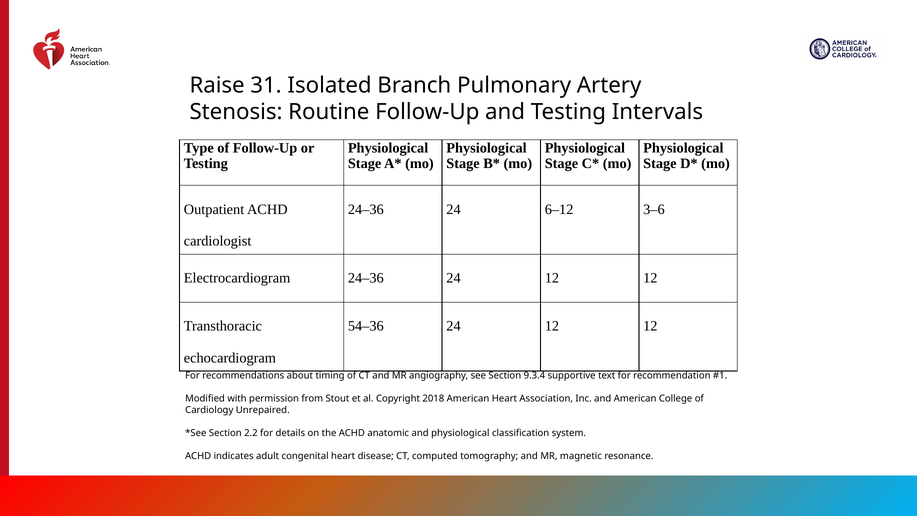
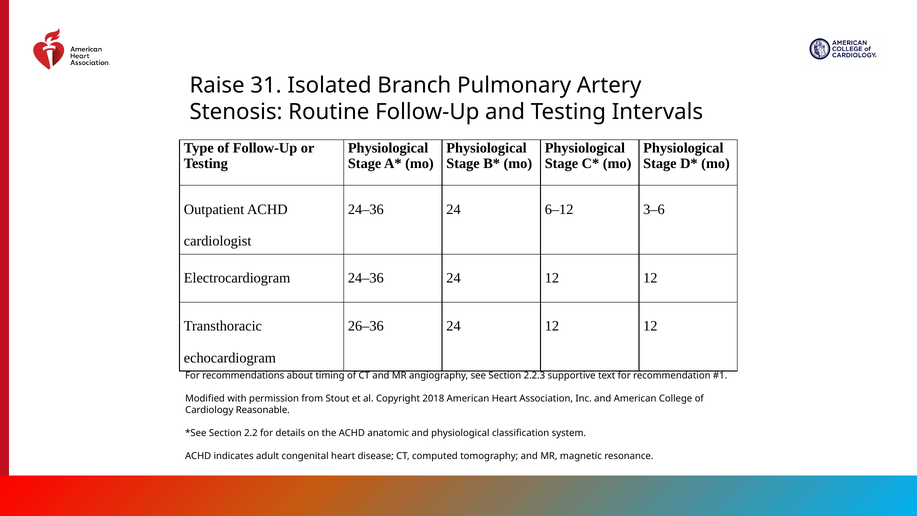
54–36: 54–36 -> 26–36 (366, 326)
9.3.4: 9.3.4 -> 2.2.3 (534, 376)
Unrepaired: Unrepaired -> Reasonable (263, 410)
